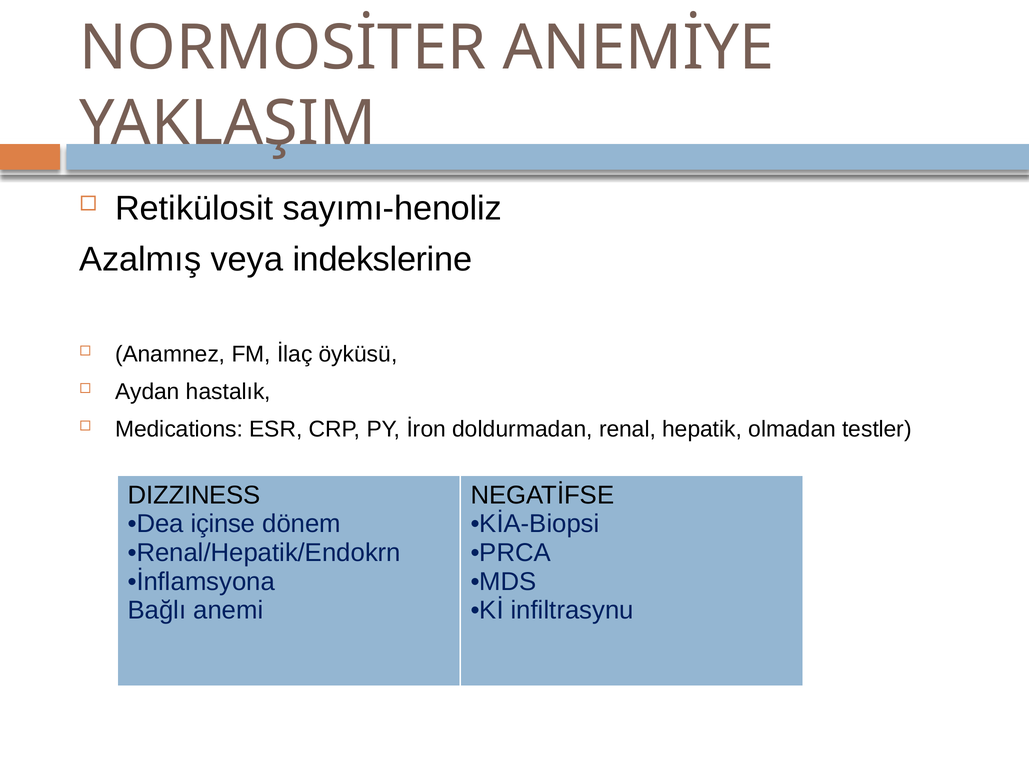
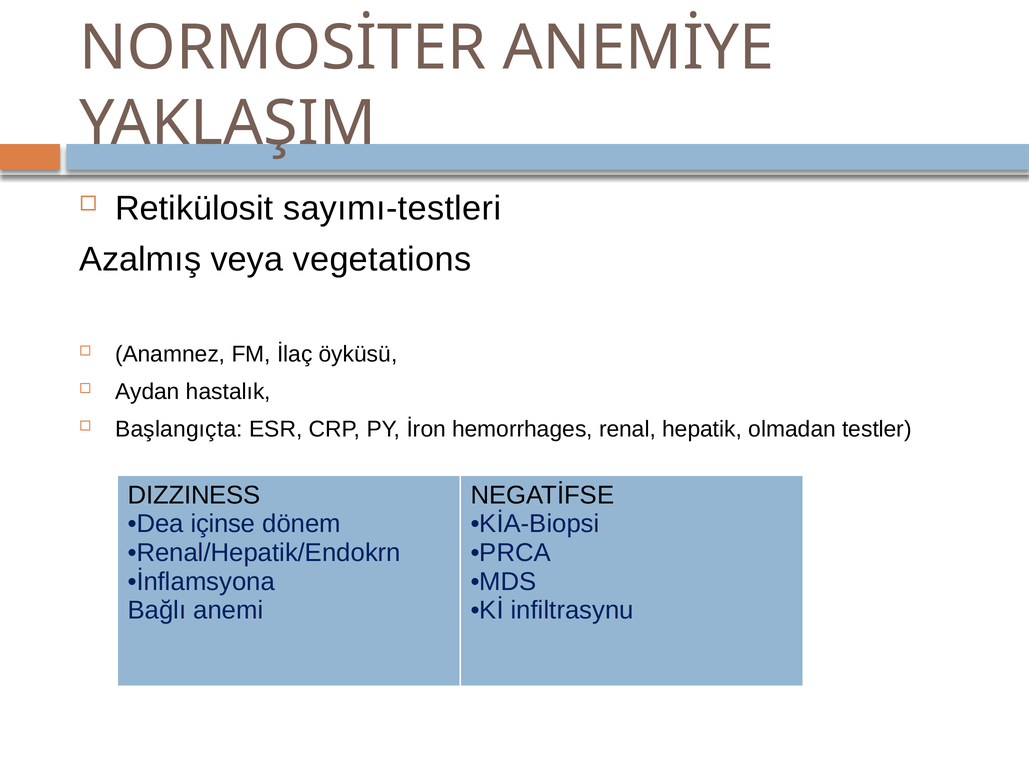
sayımı-henoliz: sayımı-henoliz -> sayımı-testleri (392, 208)
indekslerine: indekslerine -> vegetations (382, 259)
Medications: Medications -> Başlangıçta (179, 429)
doldurmadan: doldurmadan -> hemorrhages (522, 429)
